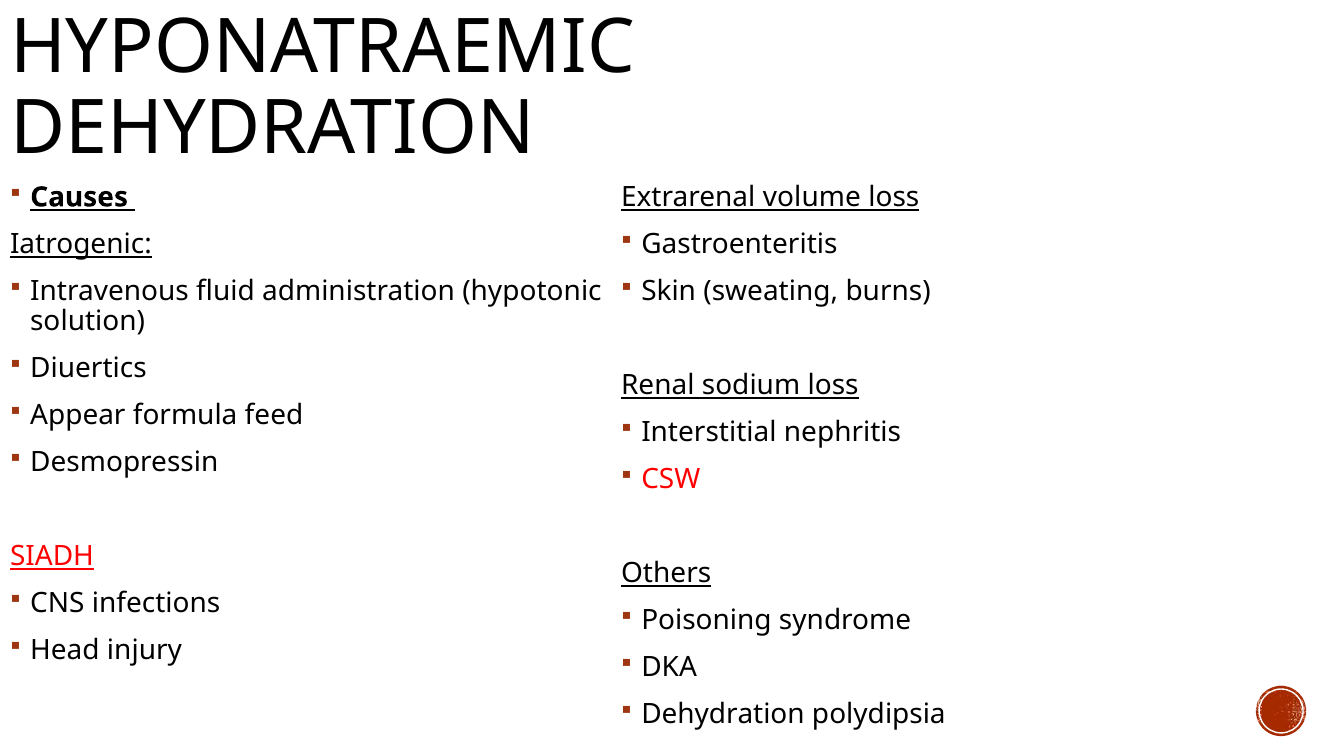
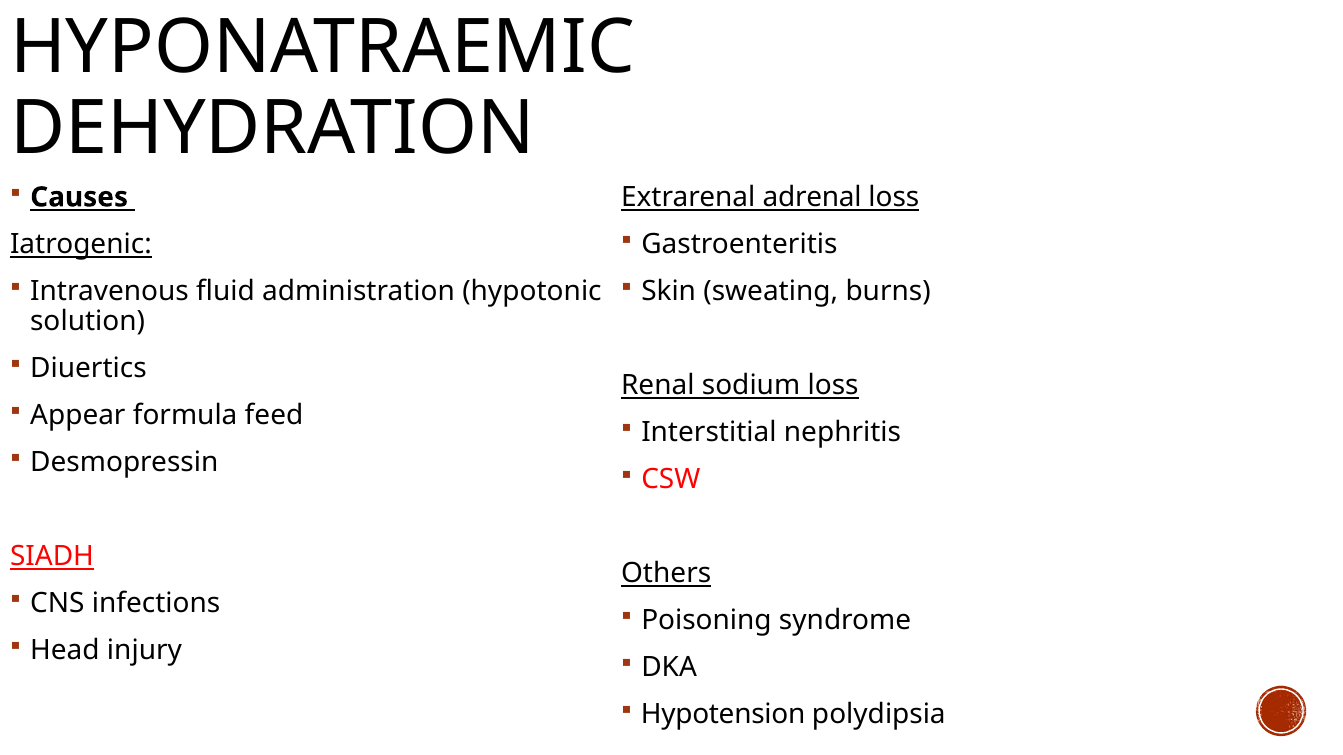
volume: volume -> adrenal (812, 197)
Dehydration: Dehydration -> Hypotension (723, 715)
